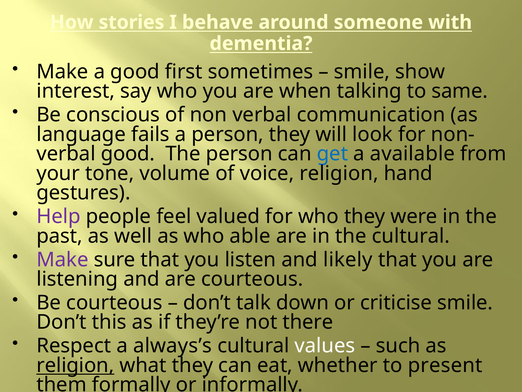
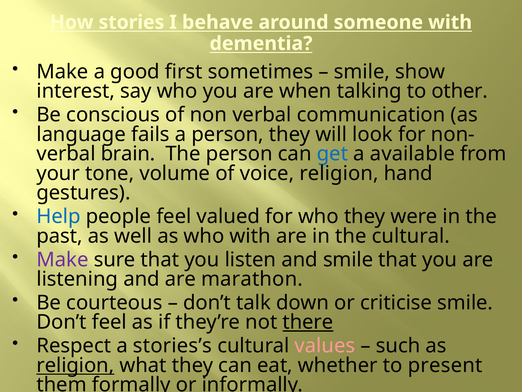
same: same -> other (460, 91)
verbal good: good -> brain (128, 154)
Help colour: purple -> blue (59, 216)
who able: able -> with (250, 236)
and likely: likely -> smile (348, 259)
are courteous: courteous -> marathon (252, 279)
Don’t this: this -> feel (109, 322)
there underline: none -> present (308, 322)
always’s: always’s -> stories’s (172, 345)
values colour: white -> pink (325, 345)
